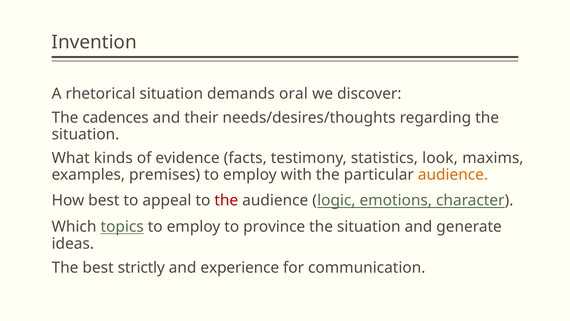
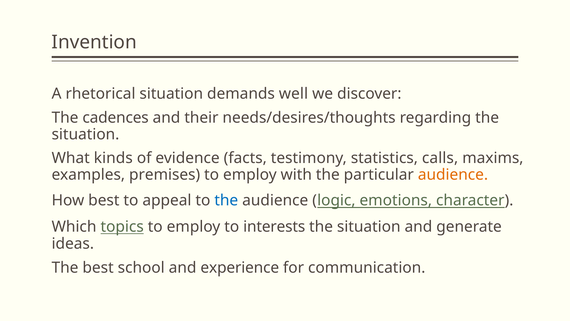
oral: oral -> well (293, 94)
look: look -> calls (440, 158)
the colour: red -> blue (226, 200)
province: province -> interests (274, 226)
strictly: strictly -> school (141, 267)
